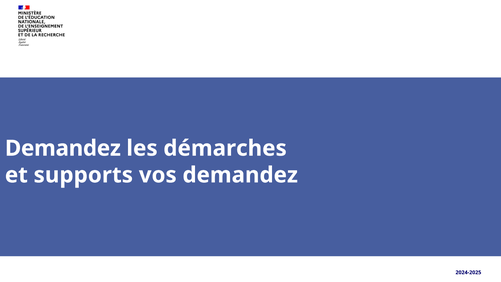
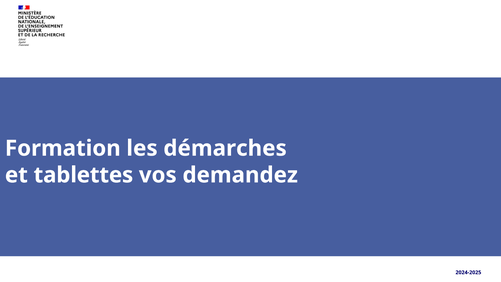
Demandez: Demandez -> Formation (63, 148)
supports: supports -> tablettes (83, 175)
